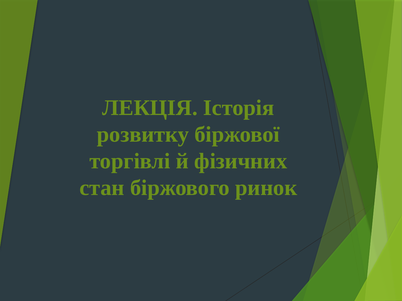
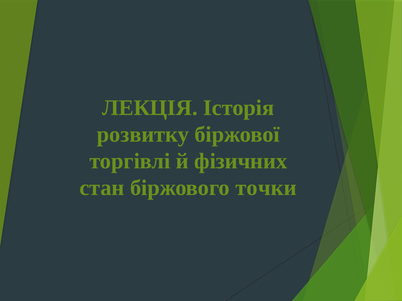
ринок: ринок -> точки (266, 188)
